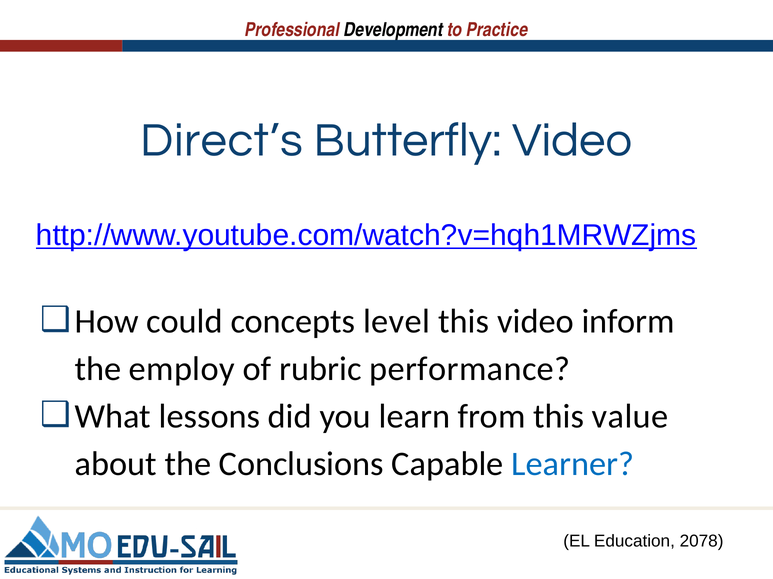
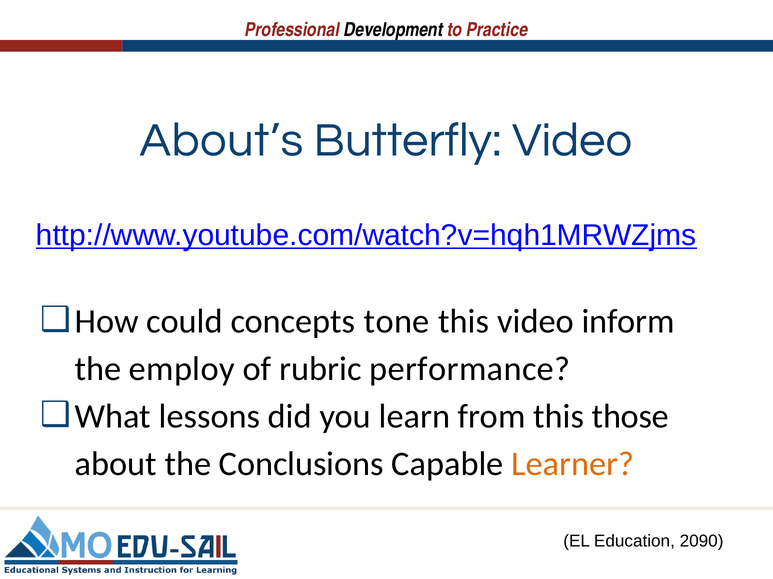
Direct’s: Direct’s -> About’s (222, 140)
level: level -> tone (397, 322)
value: value -> those (630, 417)
Learner colour: blue -> orange (573, 464)
2078: 2078 -> 2090 (702, 542)
